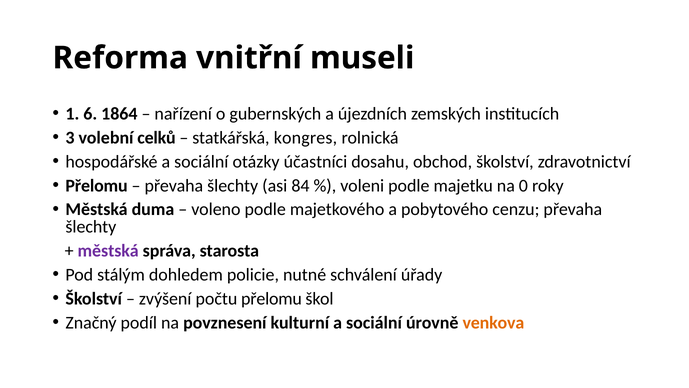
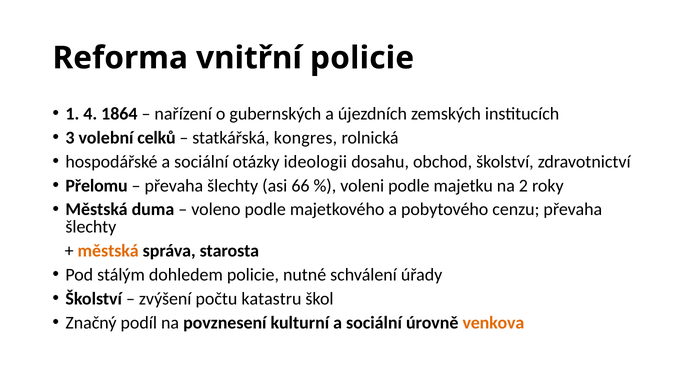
vnitřní museli: museli -> policie (362, 58)
6: 6 -> 4 (90, 114)
účastníci: účastníci -> ideologii (315, 162)
84: 84 -> 66 (300, 185)
0: 0 -> 2 (523, 185)
městská colour: purple -> orange (108, 251)
počtu přelomu: přelomu -> katastru (271, 298)
